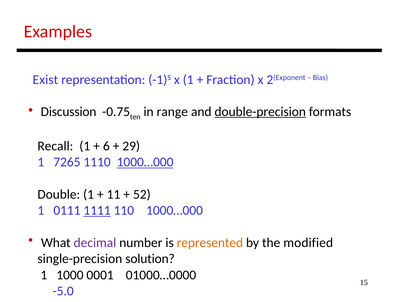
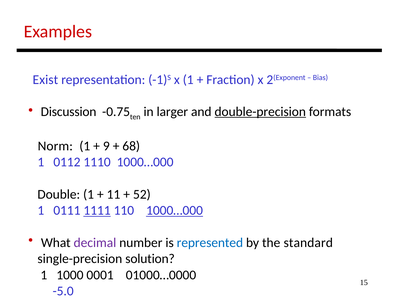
range: range -> larger (172, 111)
Recall: Recall -> Norm (55, 146)
6: 6 -> 9 (106, 146)
29: 29 -> 68 (131, 146)
7265: 7265 -> 0112 (67, 162)
1000…000 underline: present -> none (145, 162)
1000…000 underline: none -> present (175, 210)
represented colour: orange -> blue (210, 242)
modified: modified -> standard (308, 242)
